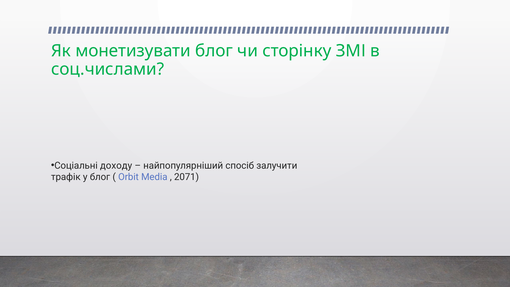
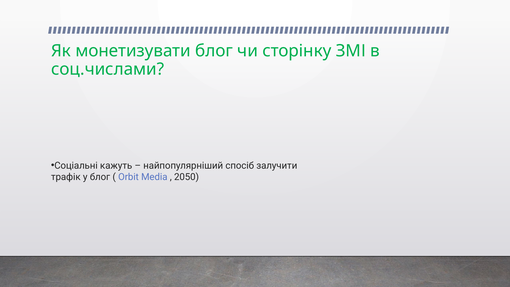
доходу: доходу -> кажуть (116, 166)
2071: 2071 -> 2050 (187, 177)
